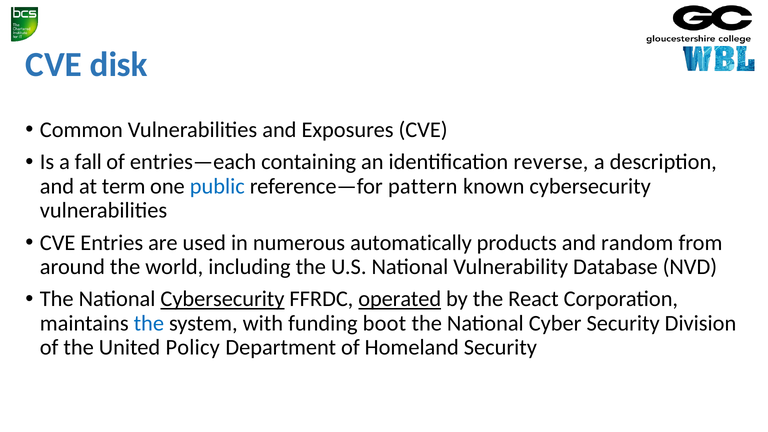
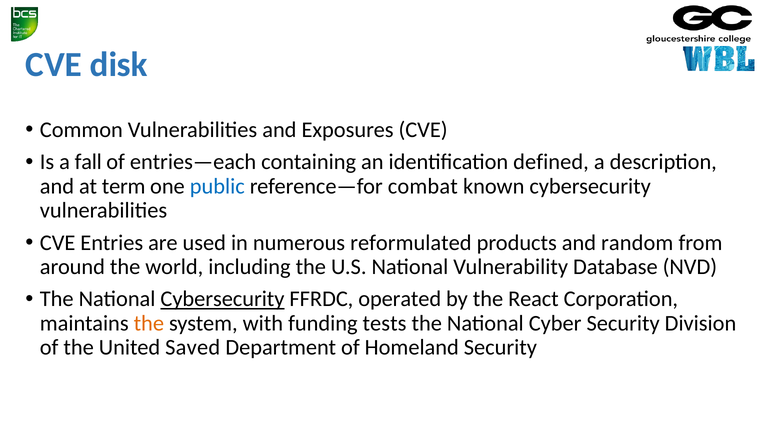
reverse: reverse -> defined (551, 162)
pattern: pattern -> combat (423, 186)
automatically: automatically -> reformulated (411, 243)
operated underline: present -> none (400, 299)
the colour: blue -> orange (149, 323)
boot: boot -> tests (385, 323)
Policy: Policy -> Saved (193, 347)
